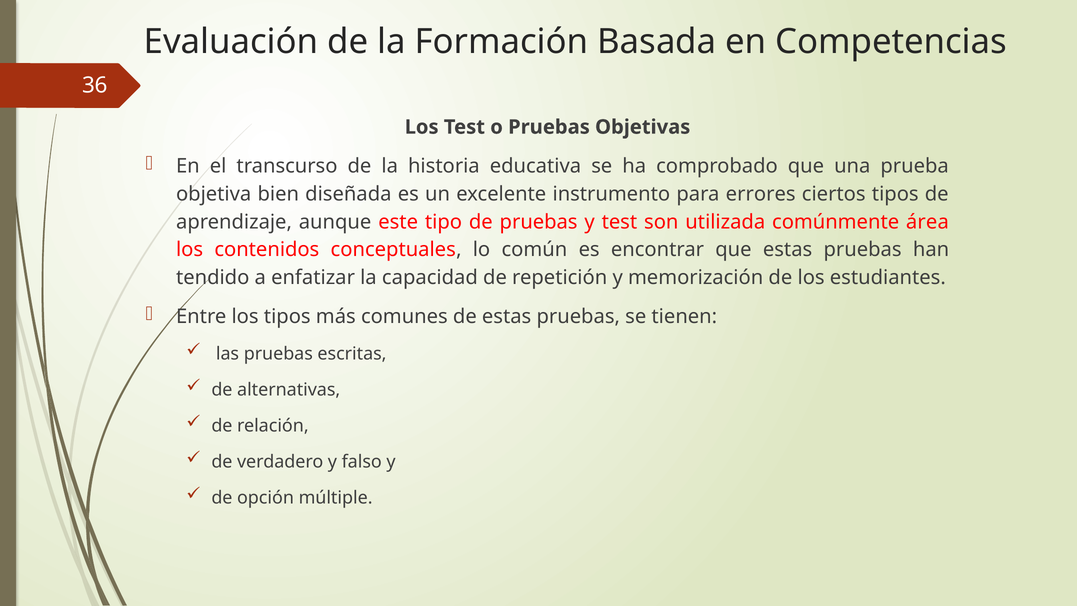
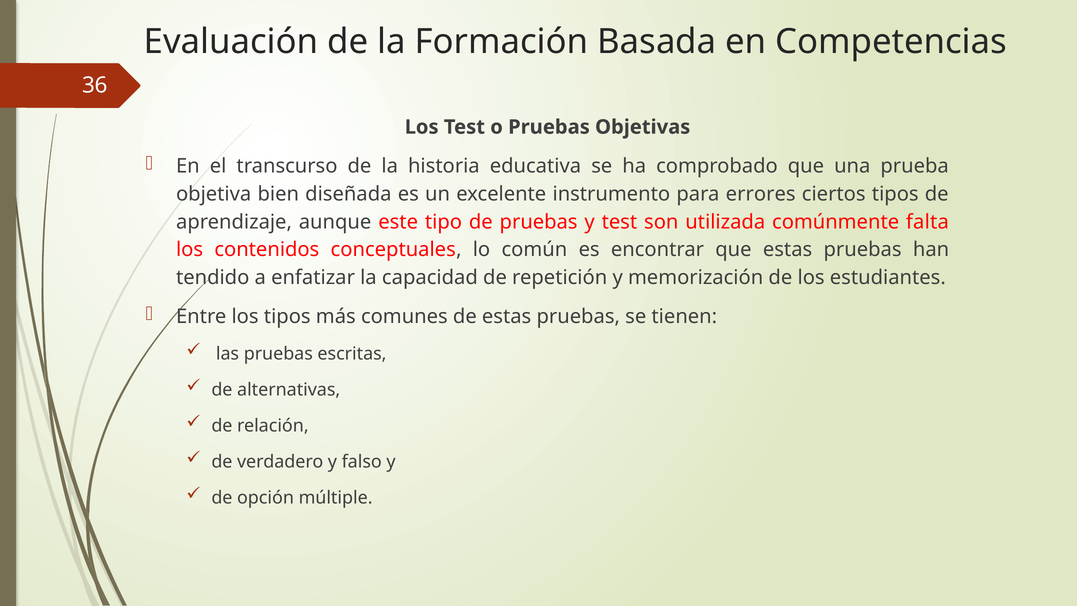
área: área -> falta (927, 222)
